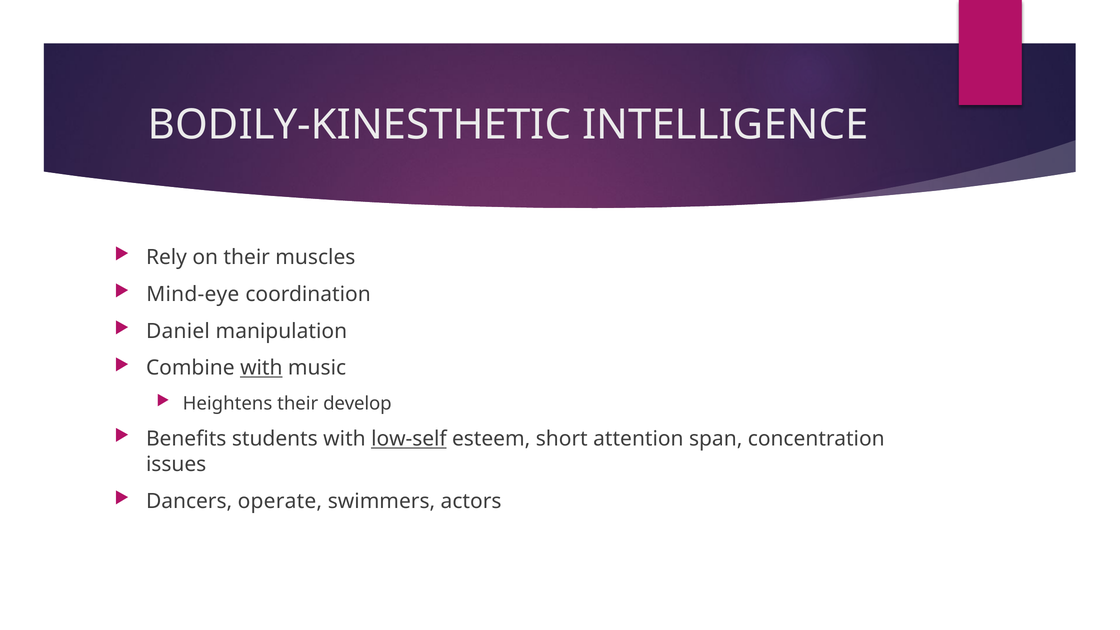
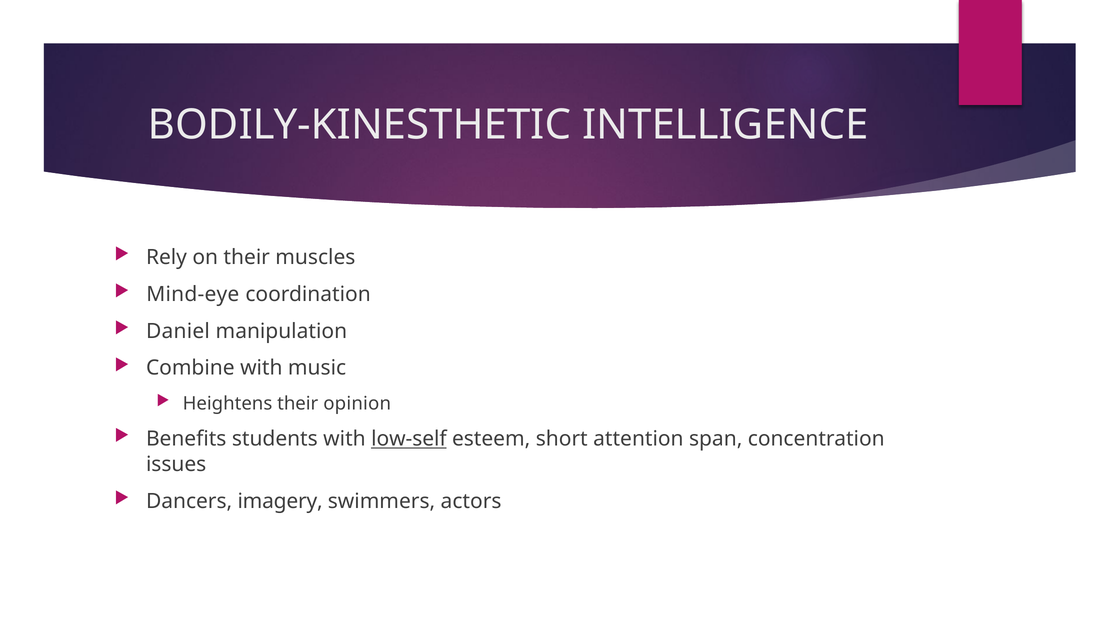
with underline: present -> none (261, 368)
develop: develop -> opinion (357, 403)
operate: operate -> imagery (280, 501)
